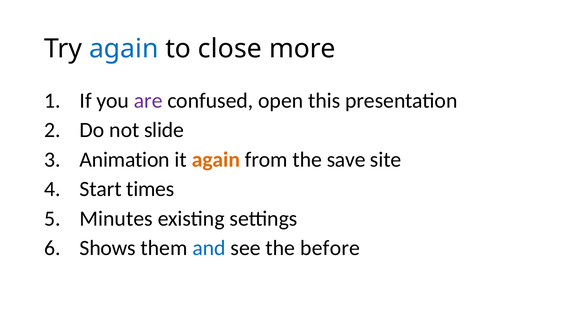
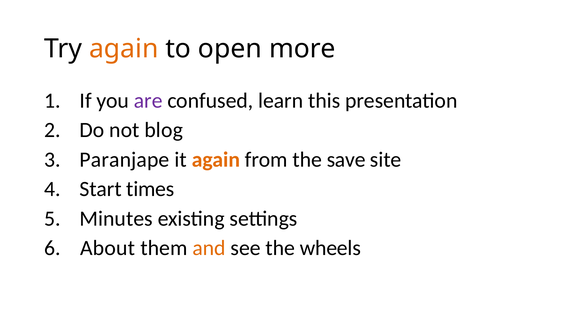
again colour: blue -> orange (124, 49)
close: close -> open (230, 49)
open: open -> learn (281, 101)
slide: slide -> blog (164, 130)
Animation: Animation -> Paranjape (124, 160)
Shows: Shows -> About (108, 248)
and colour: blue -> orange (209, 248)
before: before -> wheels (330, 248)
